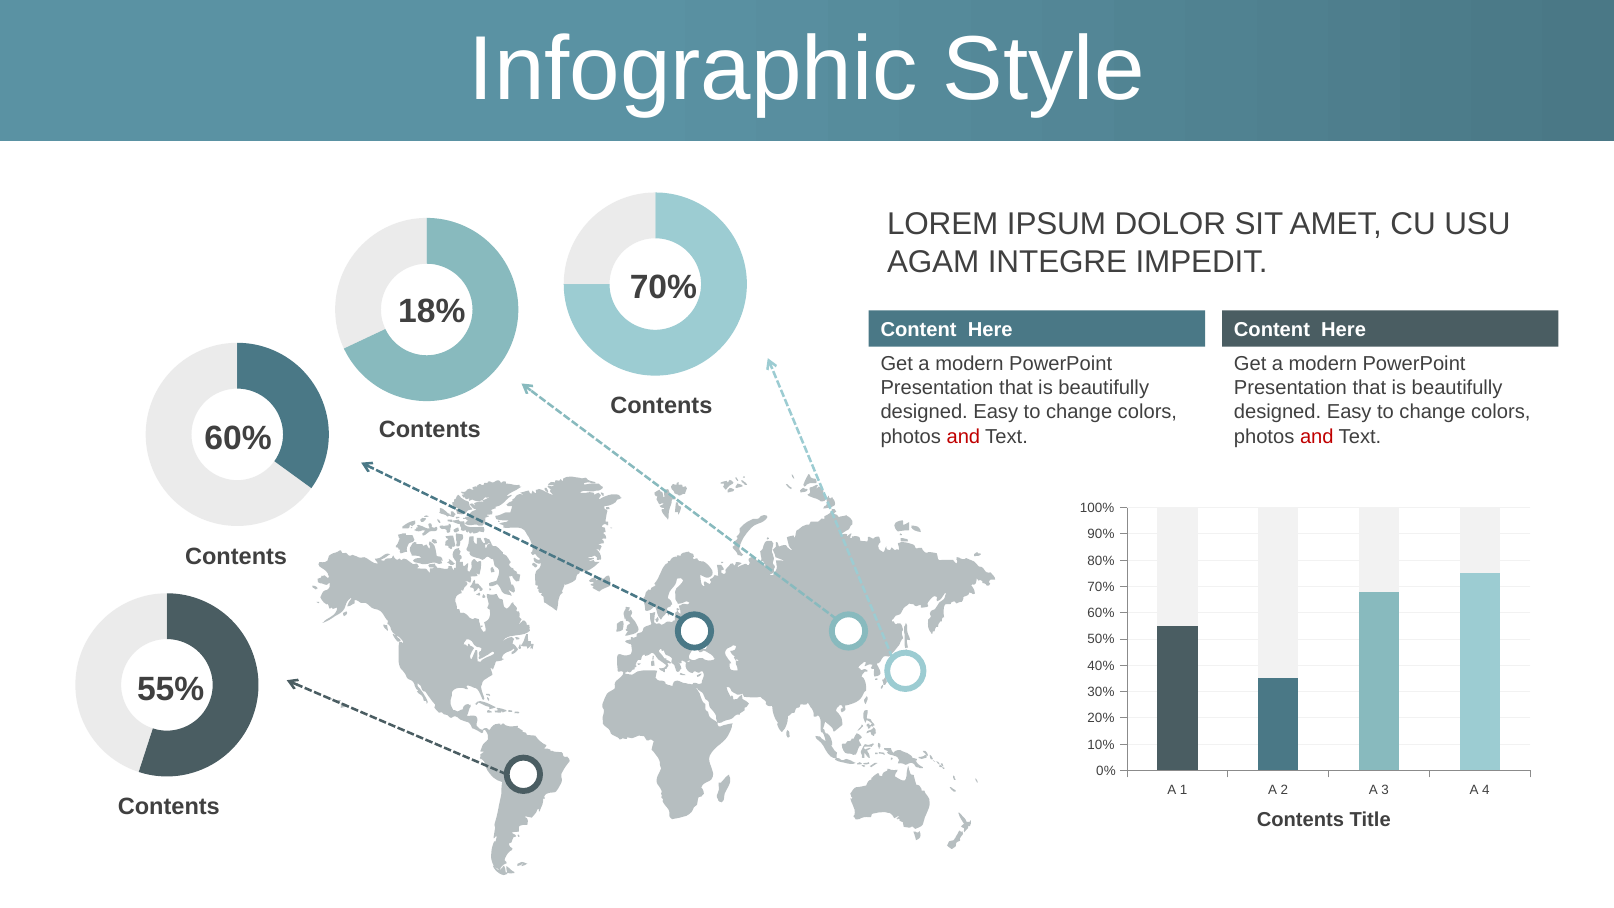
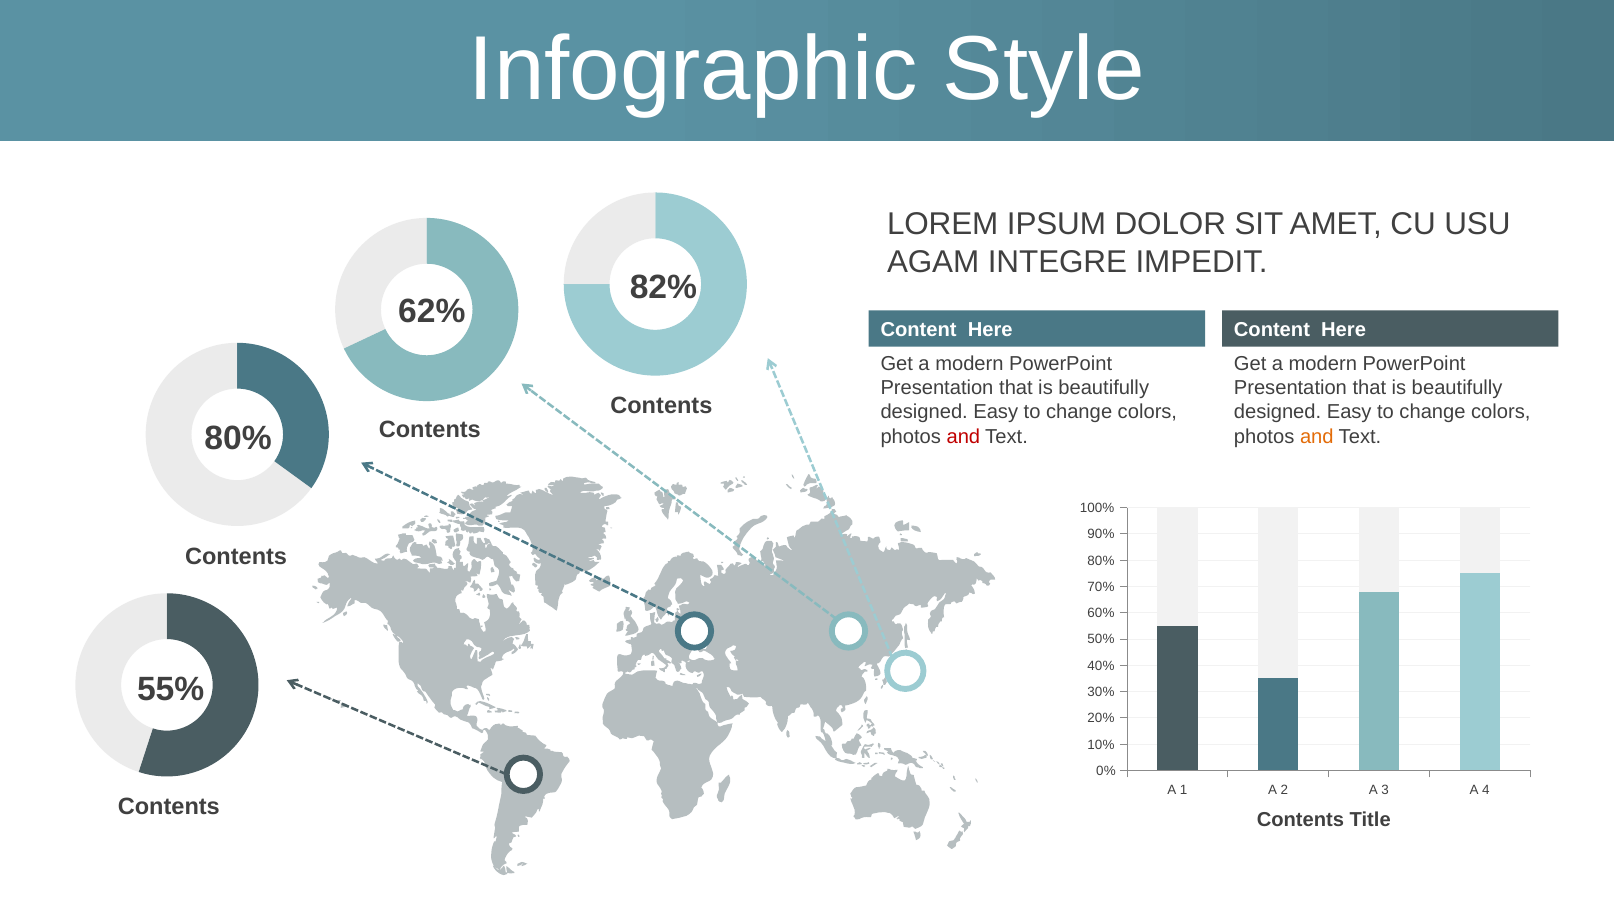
70%: 70% -> 82% (663, 288)
18%: 18% -> 62% (432, 311)
60%: 60% -> 80% (238, 438)
and colour: red -> orange (1317, 436)
